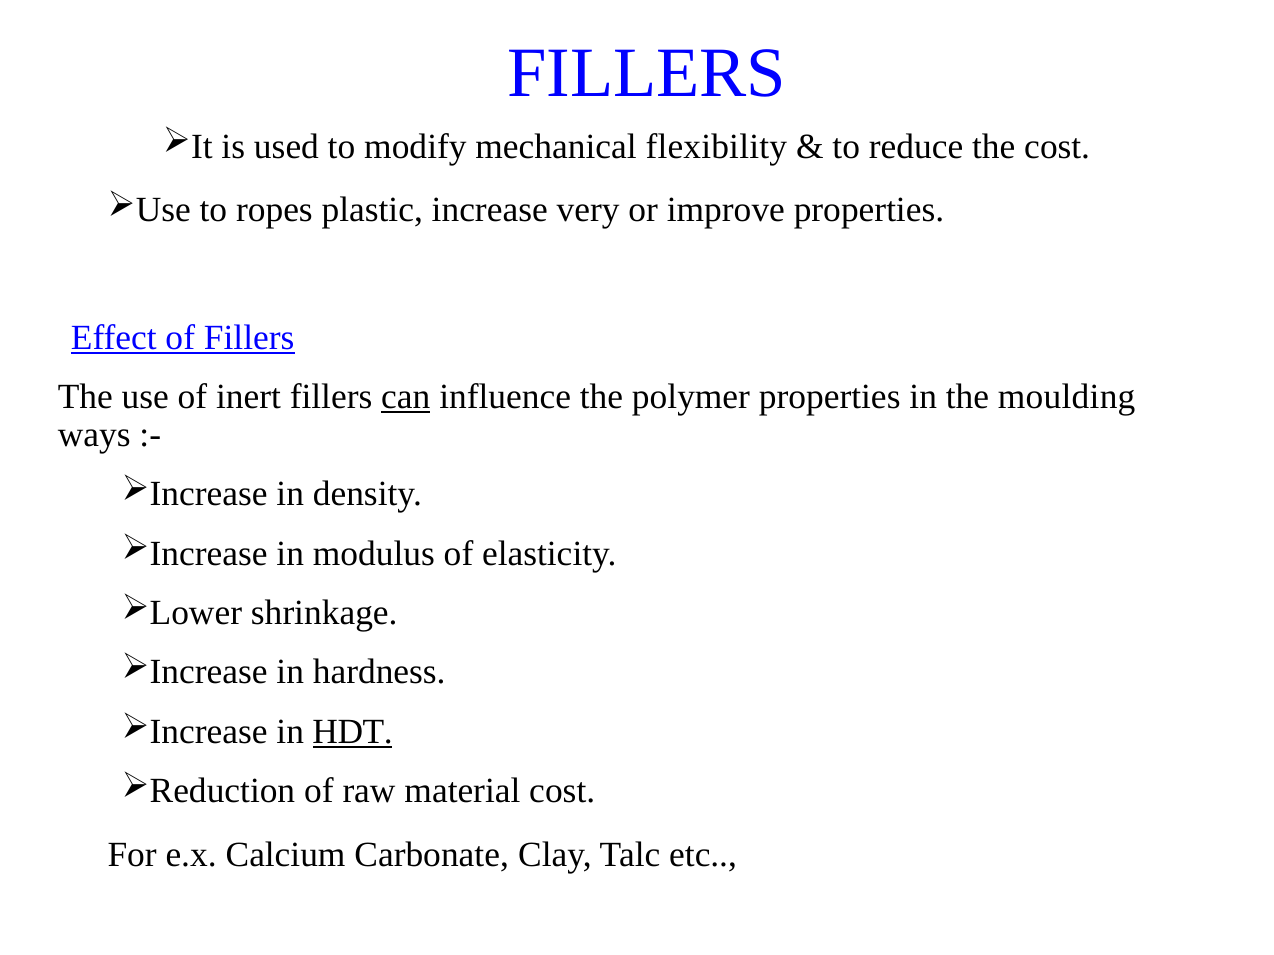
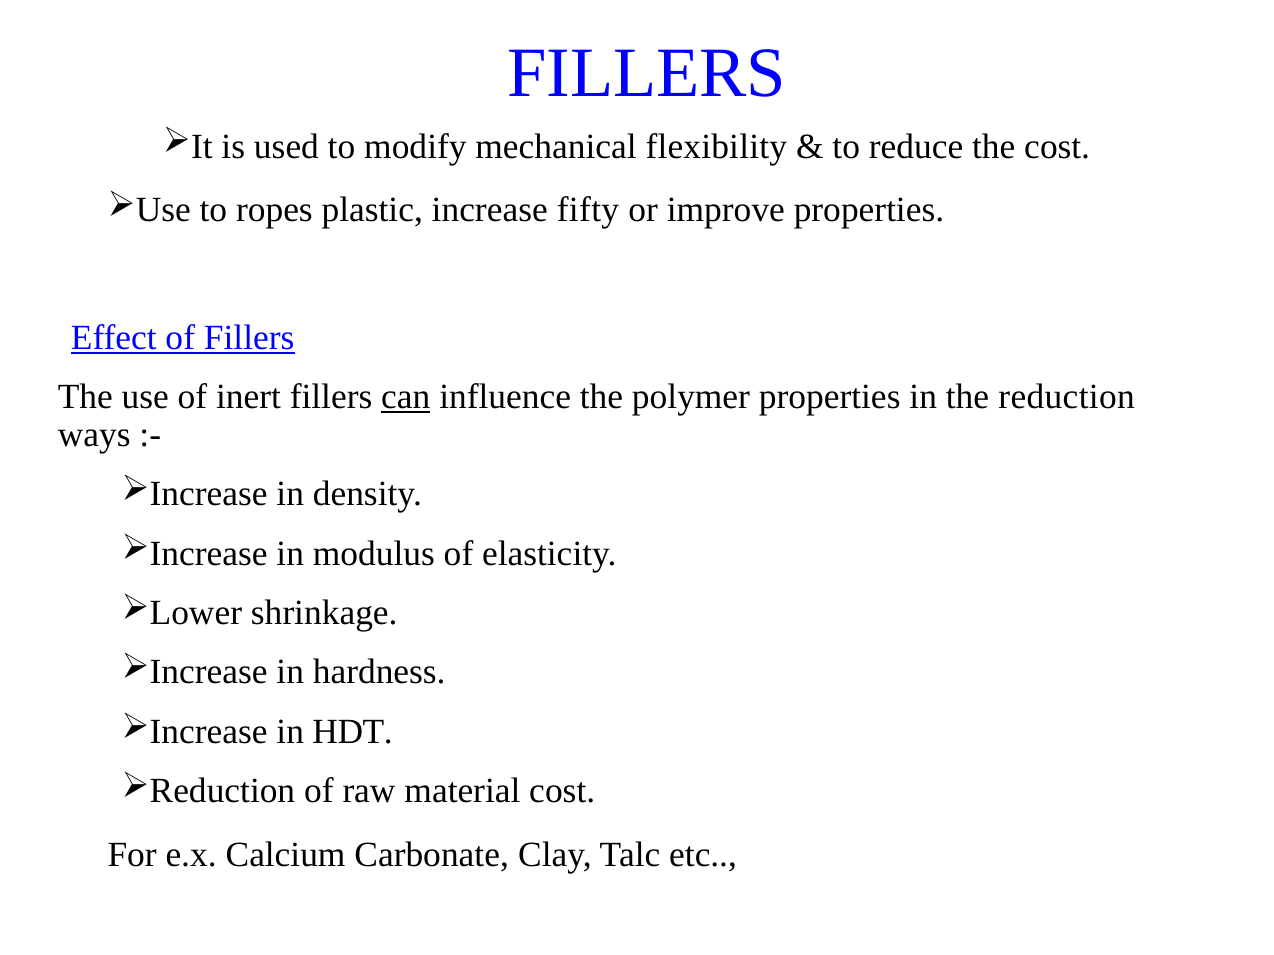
very: very -> fifty (588, 210)
moulding: moulding -> reduction (1067, 397)
HDT underline: present -> none (353, 732)
